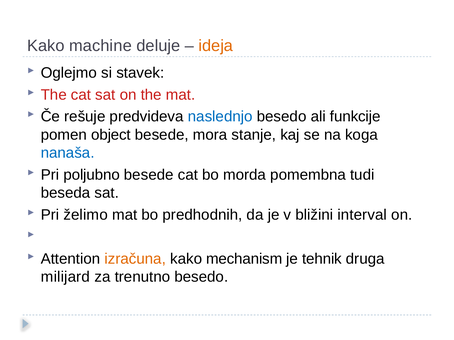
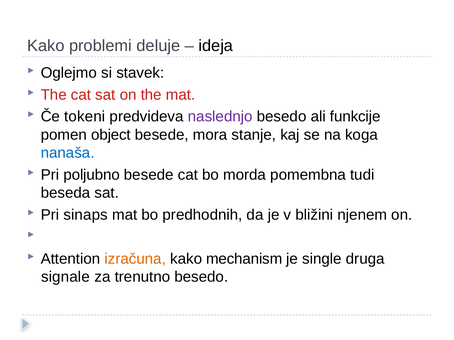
machine: machine -> problemi (100, 46)
ideja colour: orange -> black (216, 46)
rešuje: rešuje -> tokeni (85, 117)
naslednjo colour: blue -> purple (220, 117)
želimo: želimo -> sinaps (86, 215)
interval: interval -> njenem (362, 215)
tehnik: tehnik -> single (322, 259)
milijard: milijard -> signale (65, 277)
